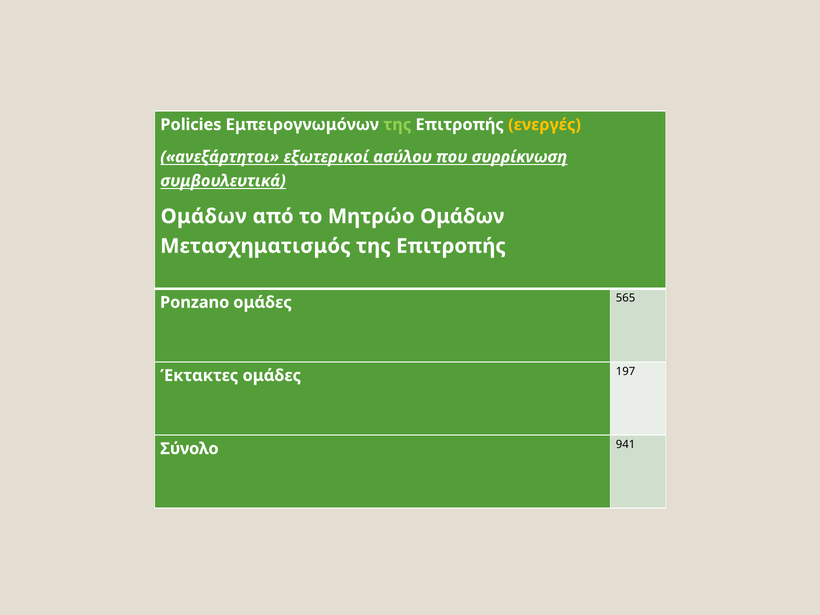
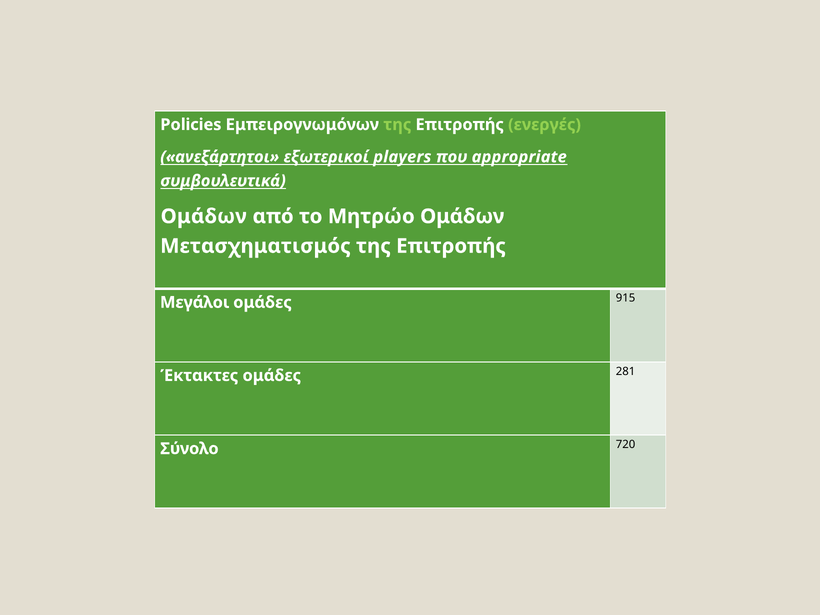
ενεργές colour: yellow -> light green (545, 125)
ασύλου: ασύλου -> players (402, 157)
συρρίκνωση: συρρίκνωση -> appropriate (519, 157)
Ponzano: Ponzano -> Μεγάλοι (195, 302)
565: 565 -> 915 (626, 298)
197: 197 -> 281 (626, 371)
941: 941 -> 720 (626, 444)
